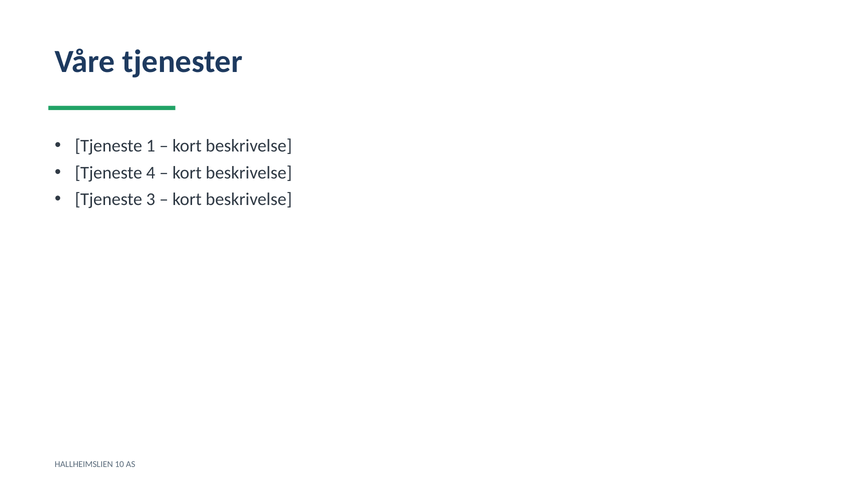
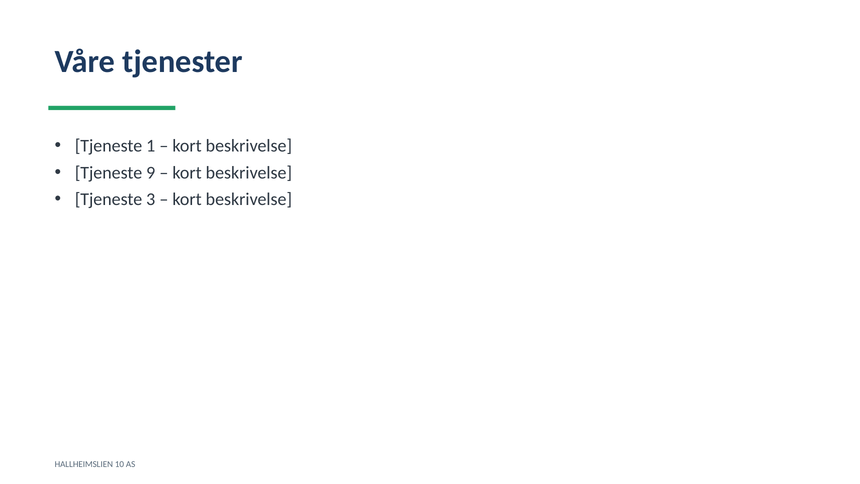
4: 4 -> 9 (151, 173)
